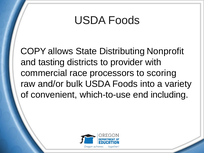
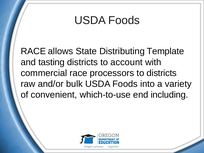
COPY: COPY -> RACE (33, 51)
Nonprofit: Nonprofit -> Template (165, 51)
provider: provider -> account (127, 62)
to scoring: scoring -> districts (162, 73)
